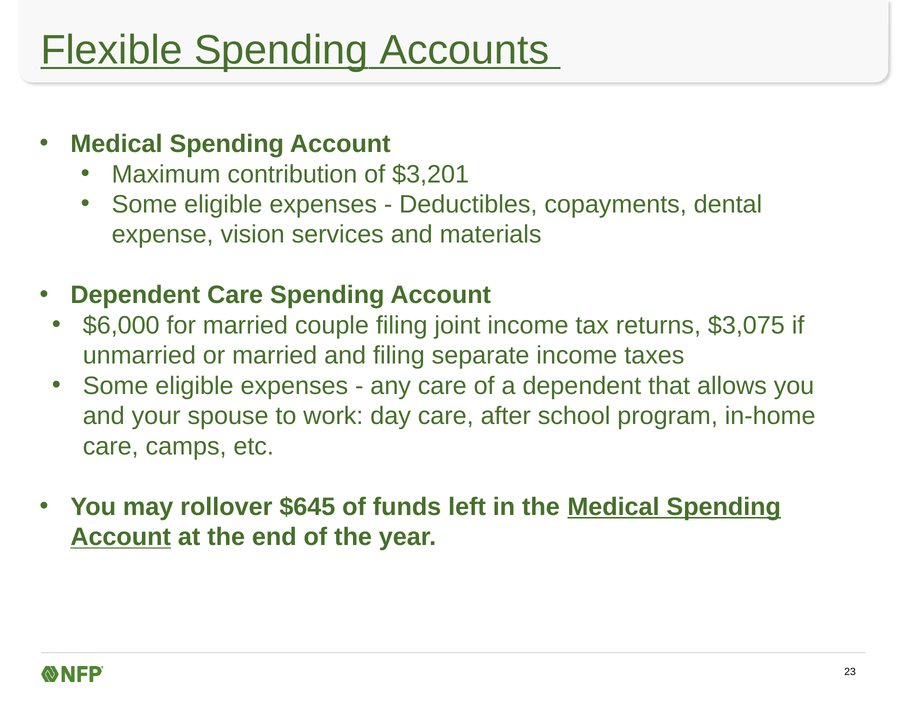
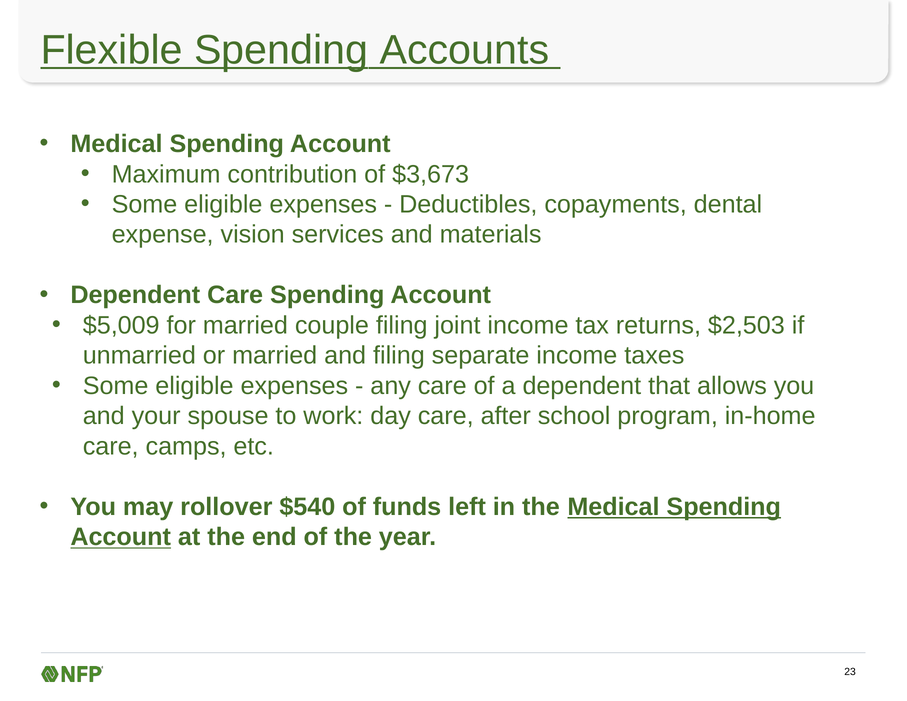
$3,201: $3,201 -> $3,673 (431, 174)
$6,000: $6,000 -> $5,009 (121, 325)
$3,075: $3,075 -> $2,503 (746, 325)
$645: $645 -> $540 (307, 507)
